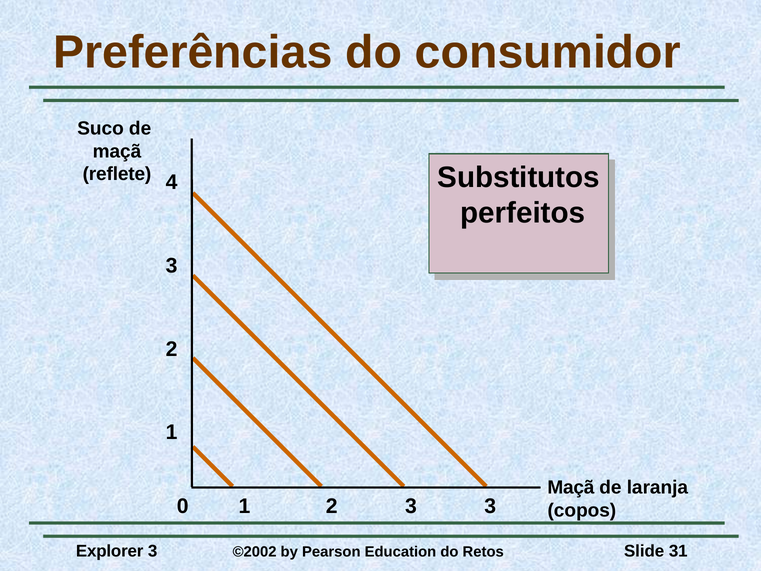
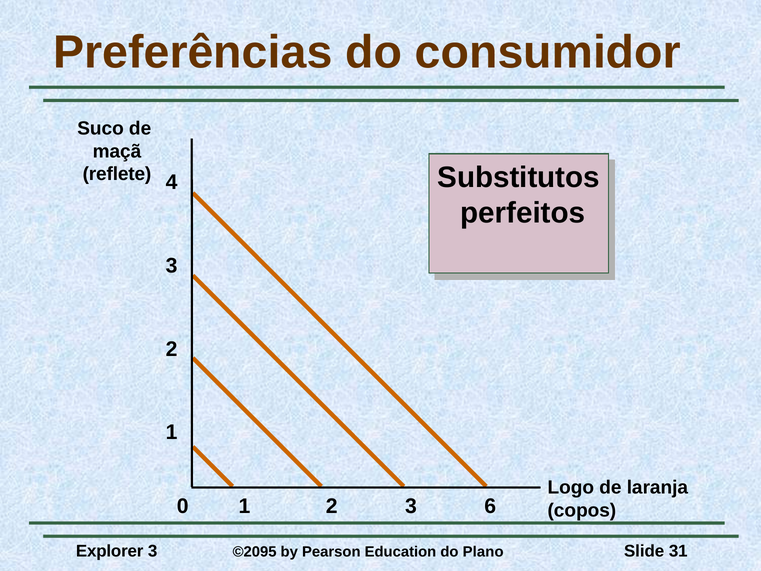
Maçã: Maçã -> Logo (571, 487)
3 3: 3 -> 6 (490, 506)
©2002: ©2002 -> ©2095 (255, 552)
Retos: Retos -> Plano (483, 552)
